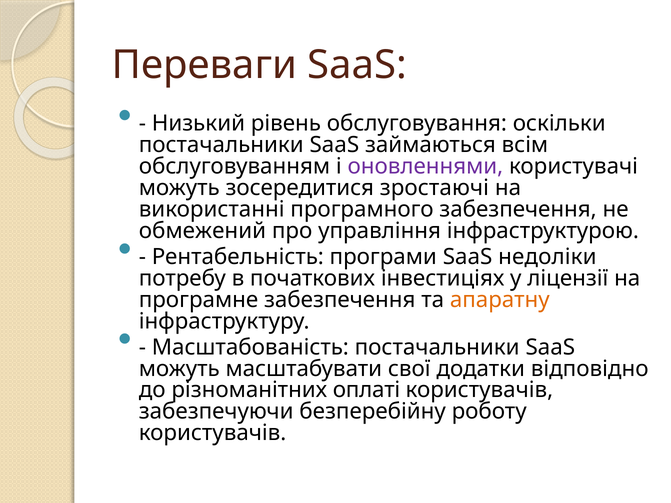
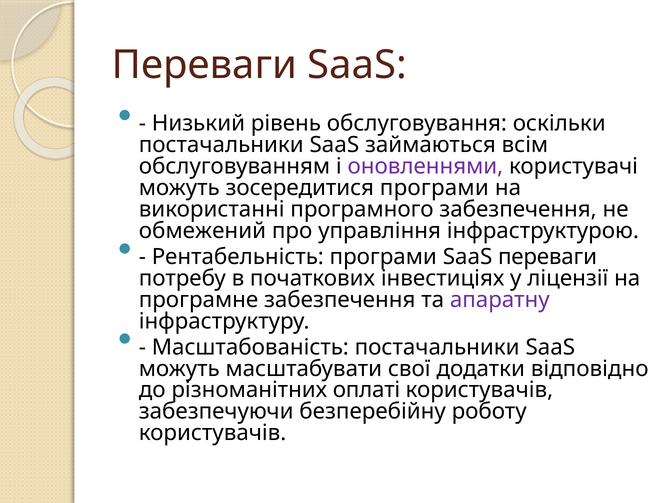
зосередитися зростаючі: зростаючі -> програми (434, 188)
SaaS недоліки: недоліки -> переваги (548, 257)
апаратну colour: orange -> purple (500, 300)
